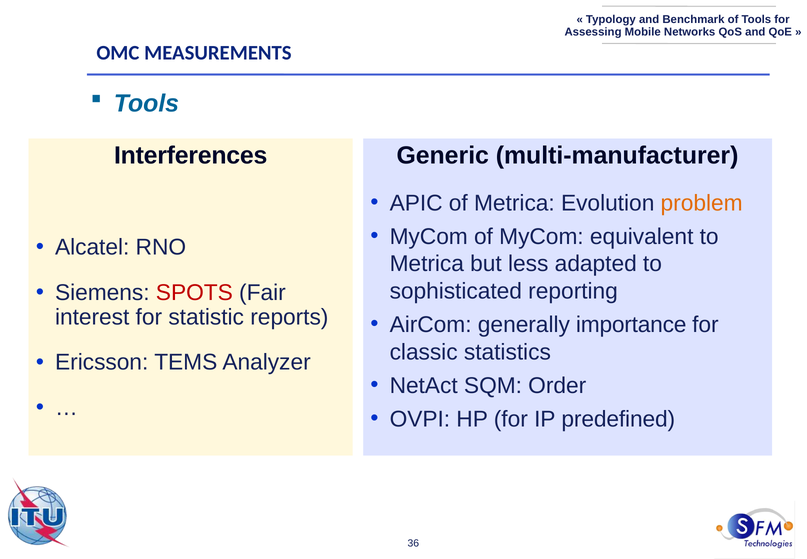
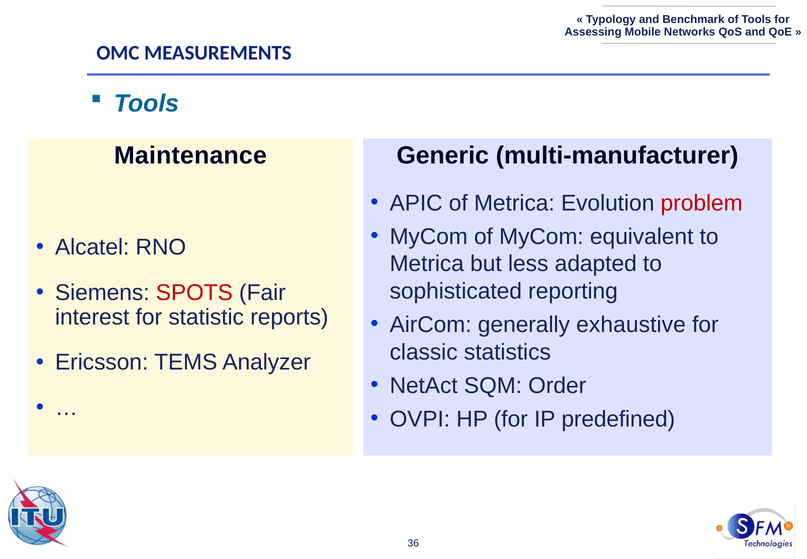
Interferences: Interferences -> Maintenance (190, 155)
problem colour: orange -> red (702, 203)
importance: importance -> exhaustive (631, 325)
